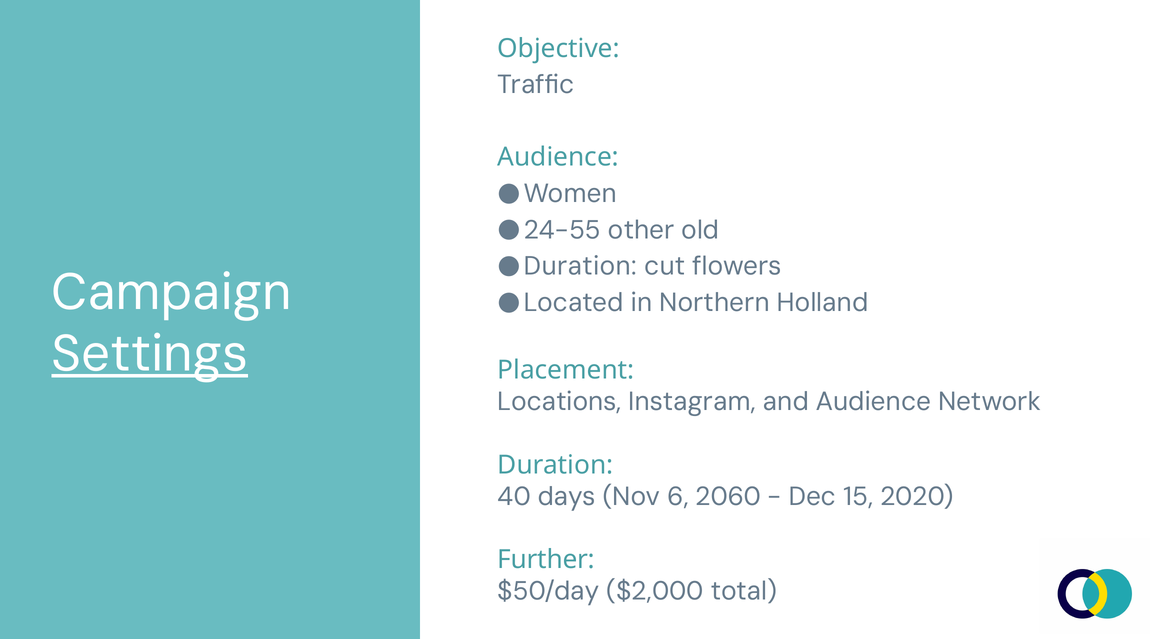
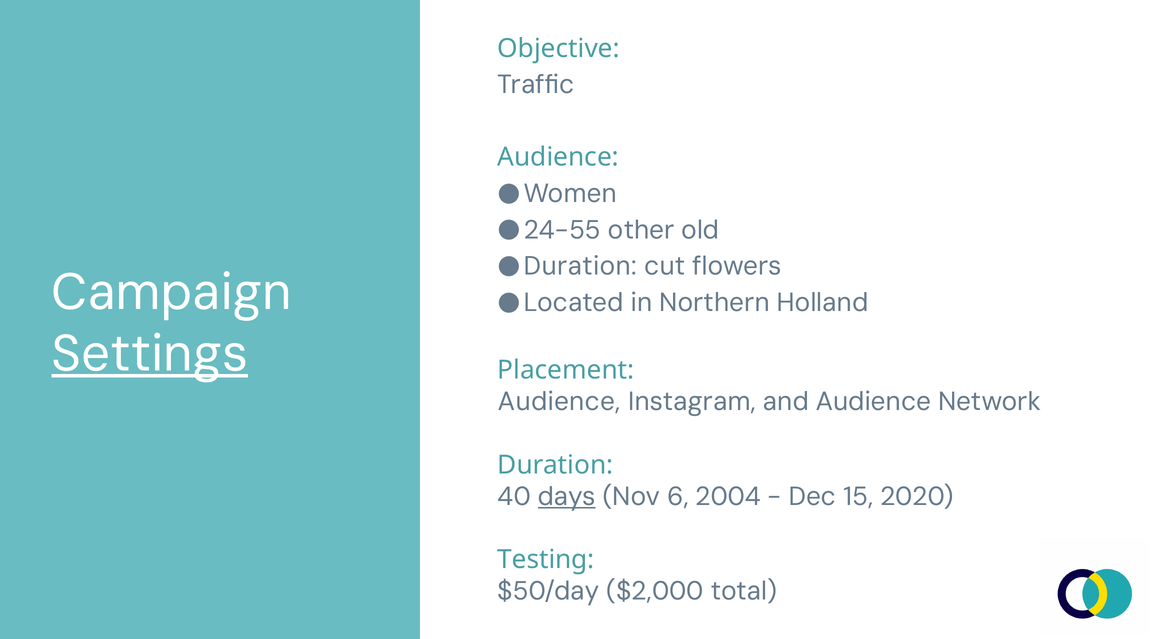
Locations: Locations -> Audience (559, 402)
days underline: none -> present (567, 497)
2060: 2060 -> 2004 (728, 497)
Further: Further -> Testing (546, 560)
